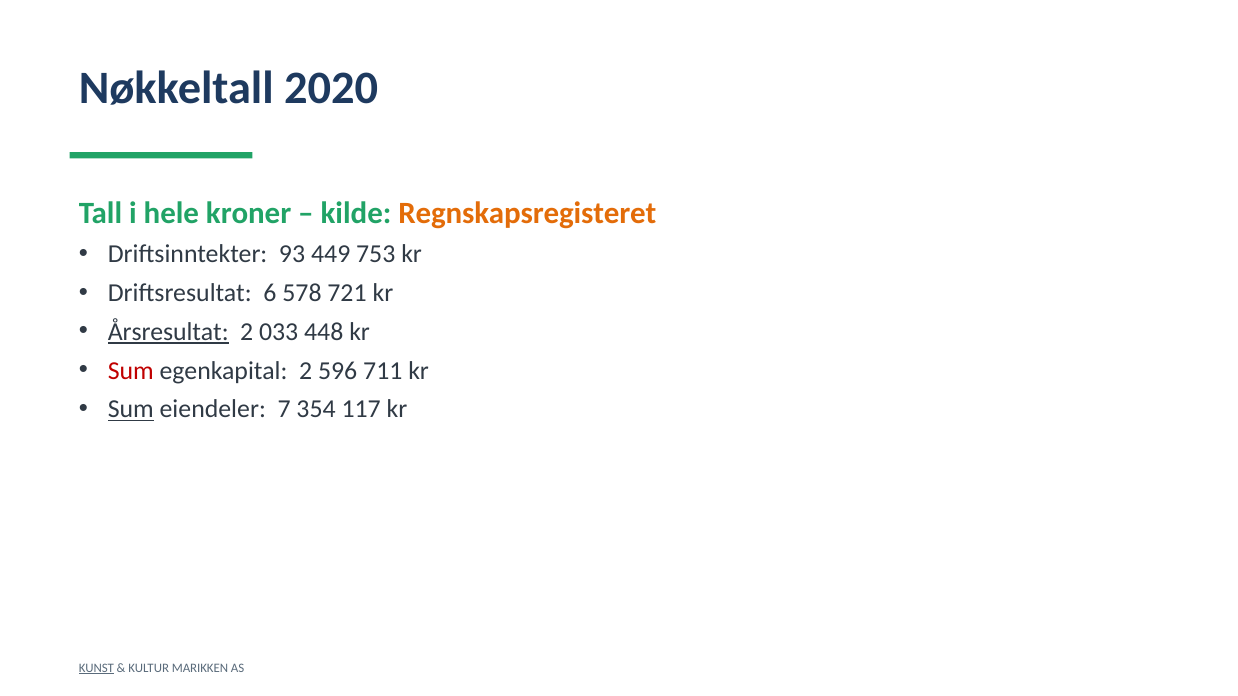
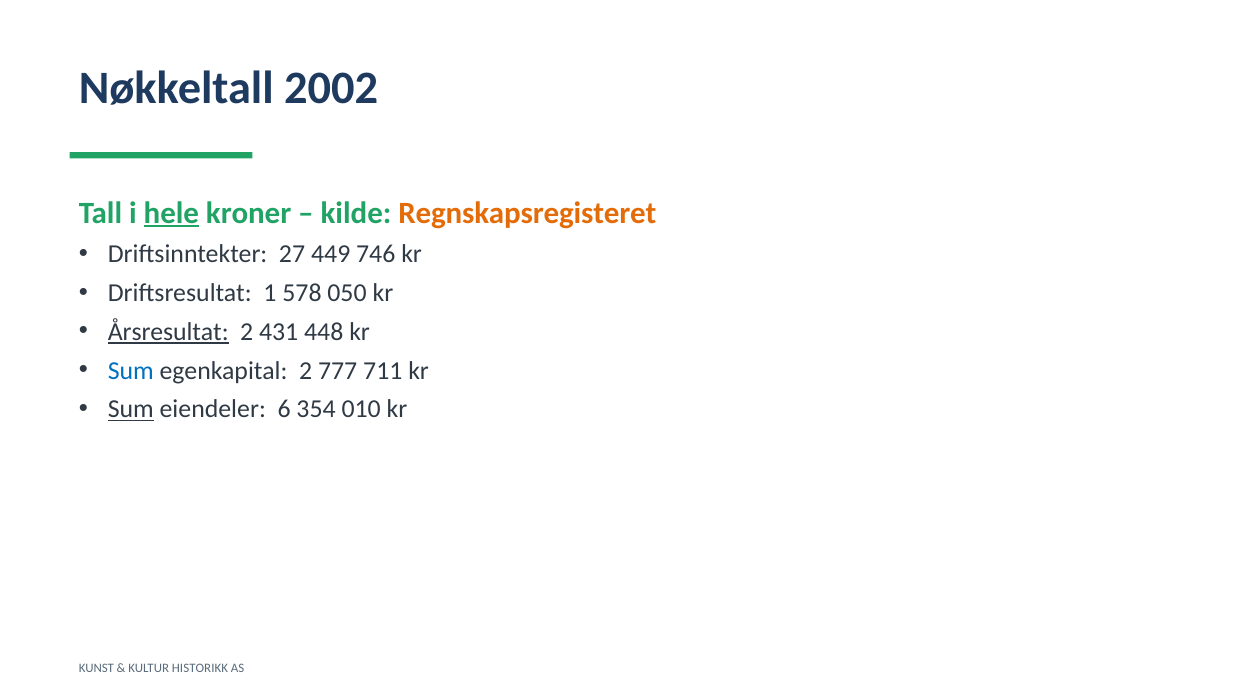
2020: 2020 -> 2002 (331, 88)
hele underline: none -> present (171, 213)
93: 93 -> 27 (292, 255)
753: 753 -> 746 (376, 255)
6: 6 -> 1 (270, 293)
721: 721 -> 050 (347, 293)
033: 033 -> 431 (279, 332)
Sum colour: red -> blue (131, 371)
596: 596 -> 777 (338, 371)
7: 7 -> 6 (284, 409)
117: 117 -> 010 (361, 409)
KUNST underline: present -> none (96, 668)
MARIKKEN: MARIKKEN -> HISTORIKK (200, 668)
